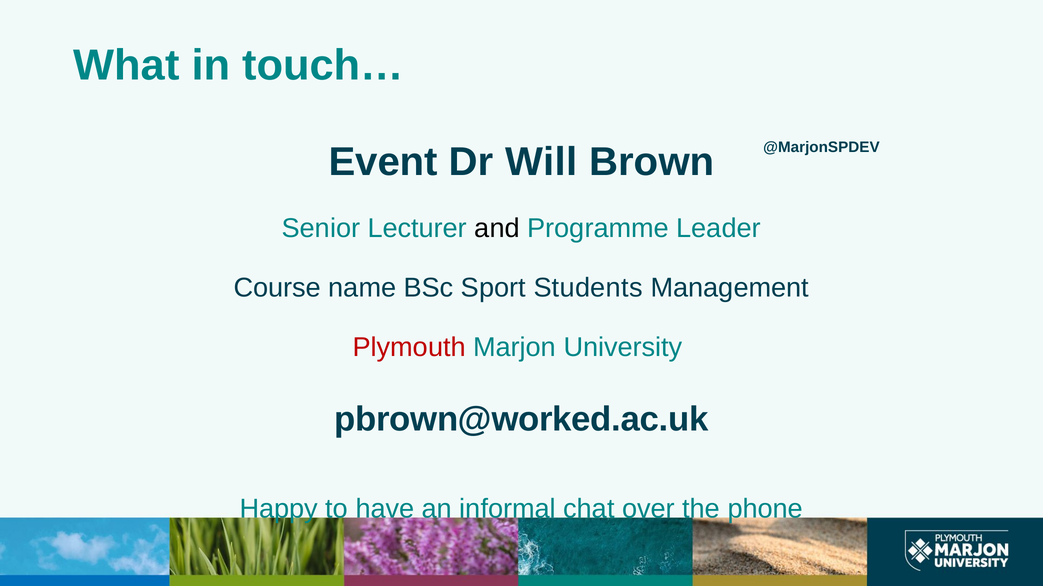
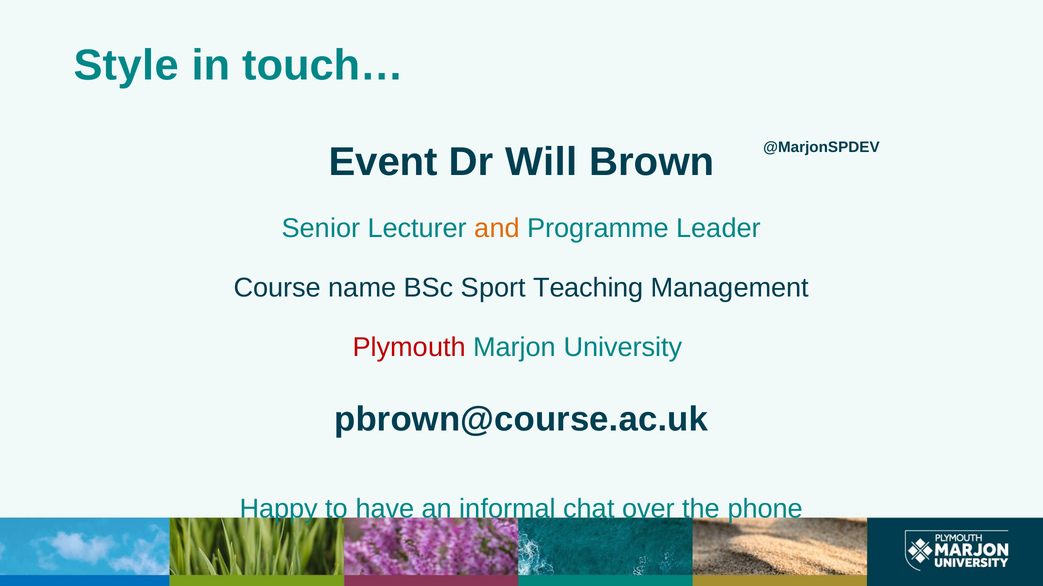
What: What -> Style (126, 65)
and colour: black -> orange (497, 229)
Students: Students -> Teaching (588, 288)
pbrown@worked.ac.uk: pbrown@worked.ac.uk -> pbrown@course.ac.uk (521, 420)
